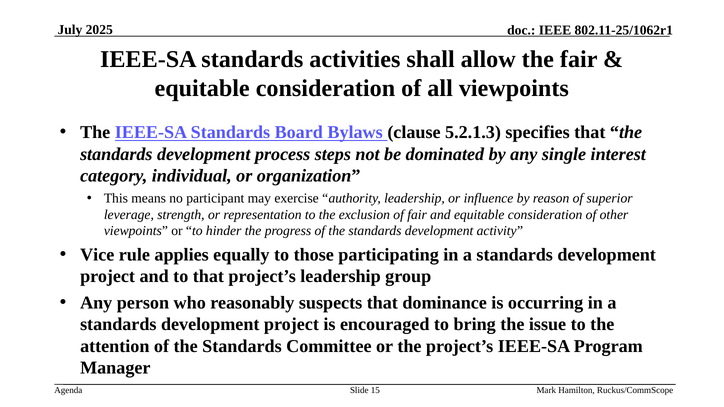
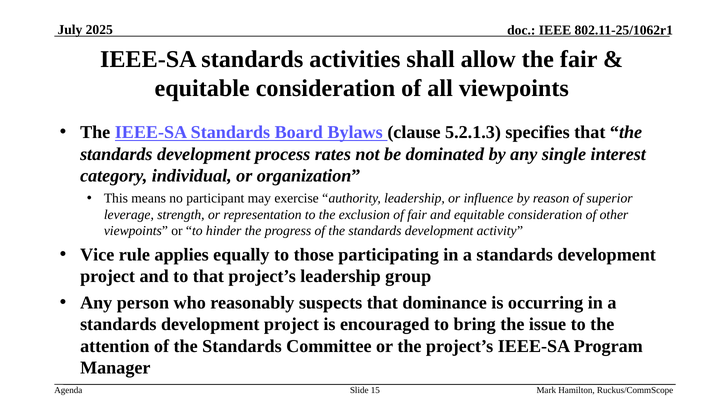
steps: steps -> rates (333, 154)
